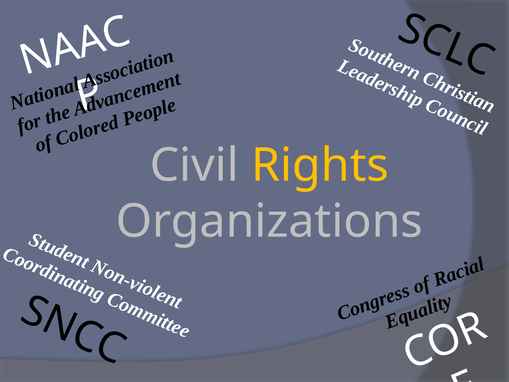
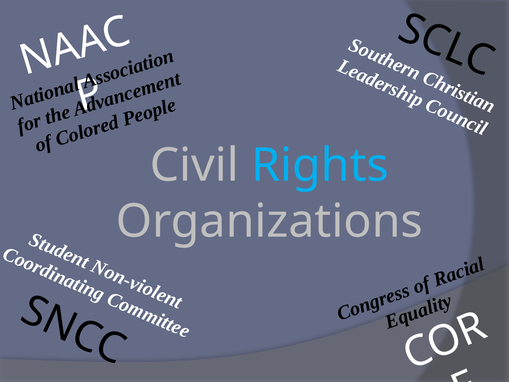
Rights colour: yellow -> light blue (320, 165)
